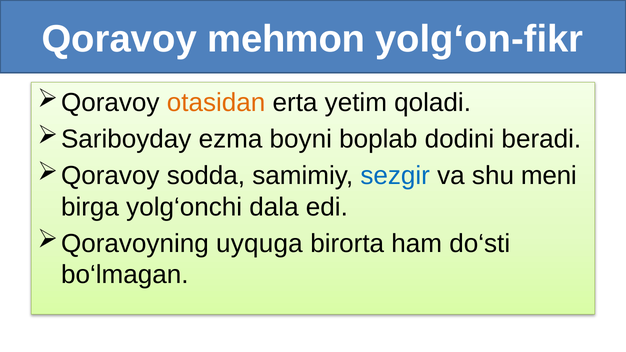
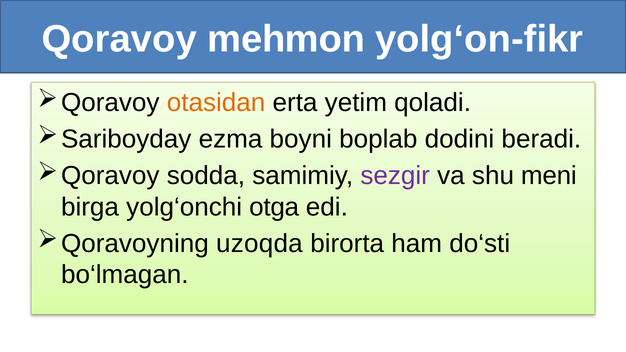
sezgir colour: blue -> purple (395, 176)
dala: dala -> otga (274, 207)
uyquga: uyquga -> uzoqda (259, 244)
